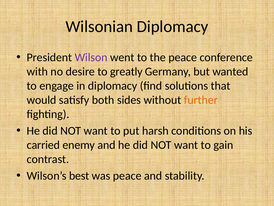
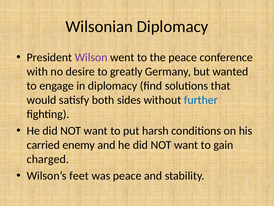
further colour: orange -> blue (201, 100)
contrast: contrast -> charged (48, 159)
best: best -> feet (79, 175)
